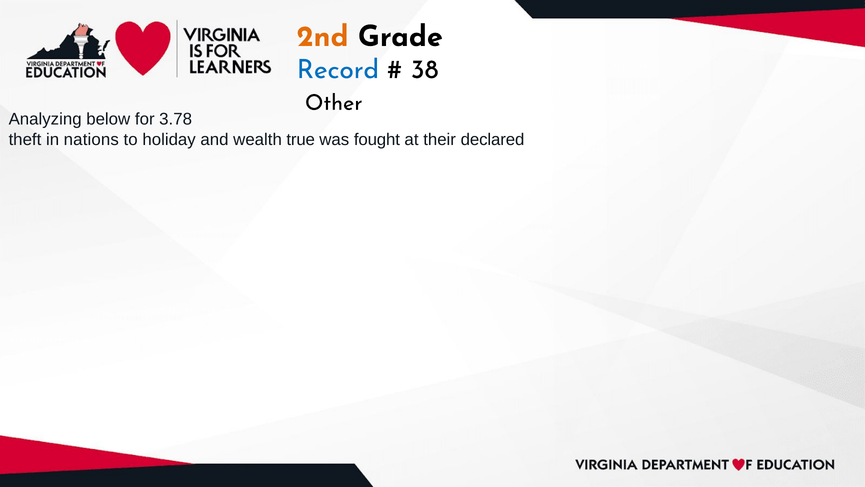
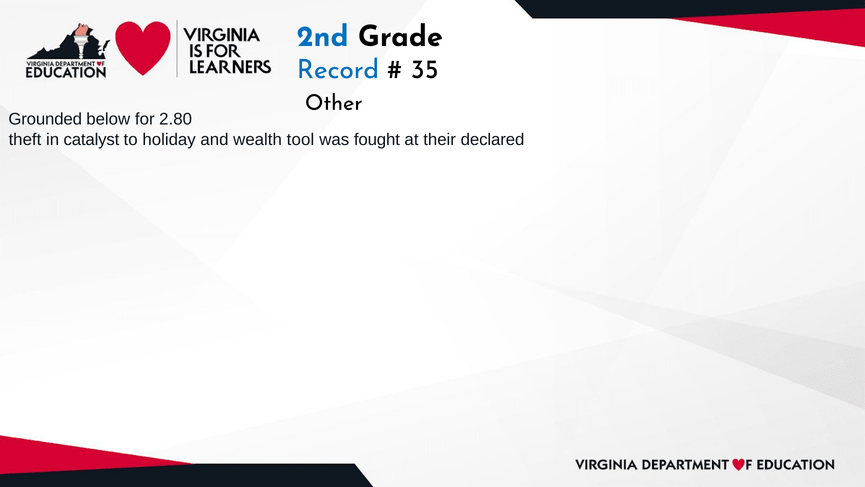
2nd colour: orange -> blue (323, 36)
38: 38 -> 35 (425, 69)
Analyzing: Analyzing -> Grounded (45, 119)
3.78: 3.78 -> 2.80 (176, 119)
nations: nations -> catalyst (91, 139)
true: true -> tool (301, 139)
